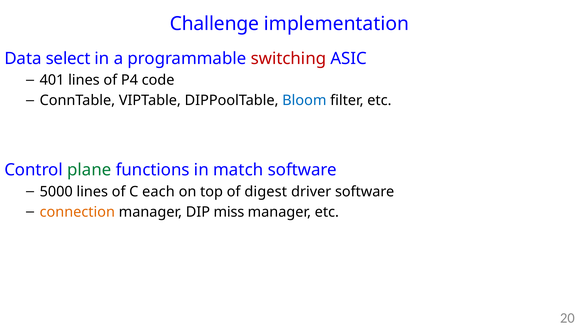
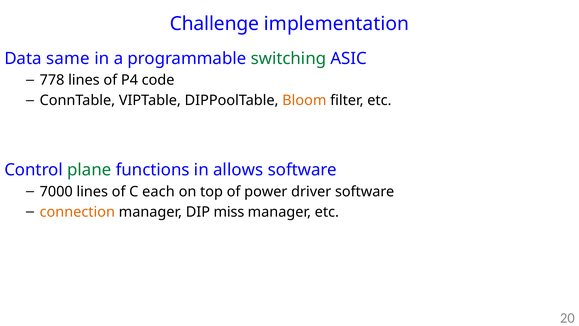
select: select -> same (68, 59)
switching colour: red -> green (288, 59)
401: 401 -> 778 (52, 80)
Bloom colour: blue -> orange (304, 100)
match: match -> allows (238, 170)
5000: 5000 -> 7000 (56, 191)
digest: digest -> power (266, 191)
